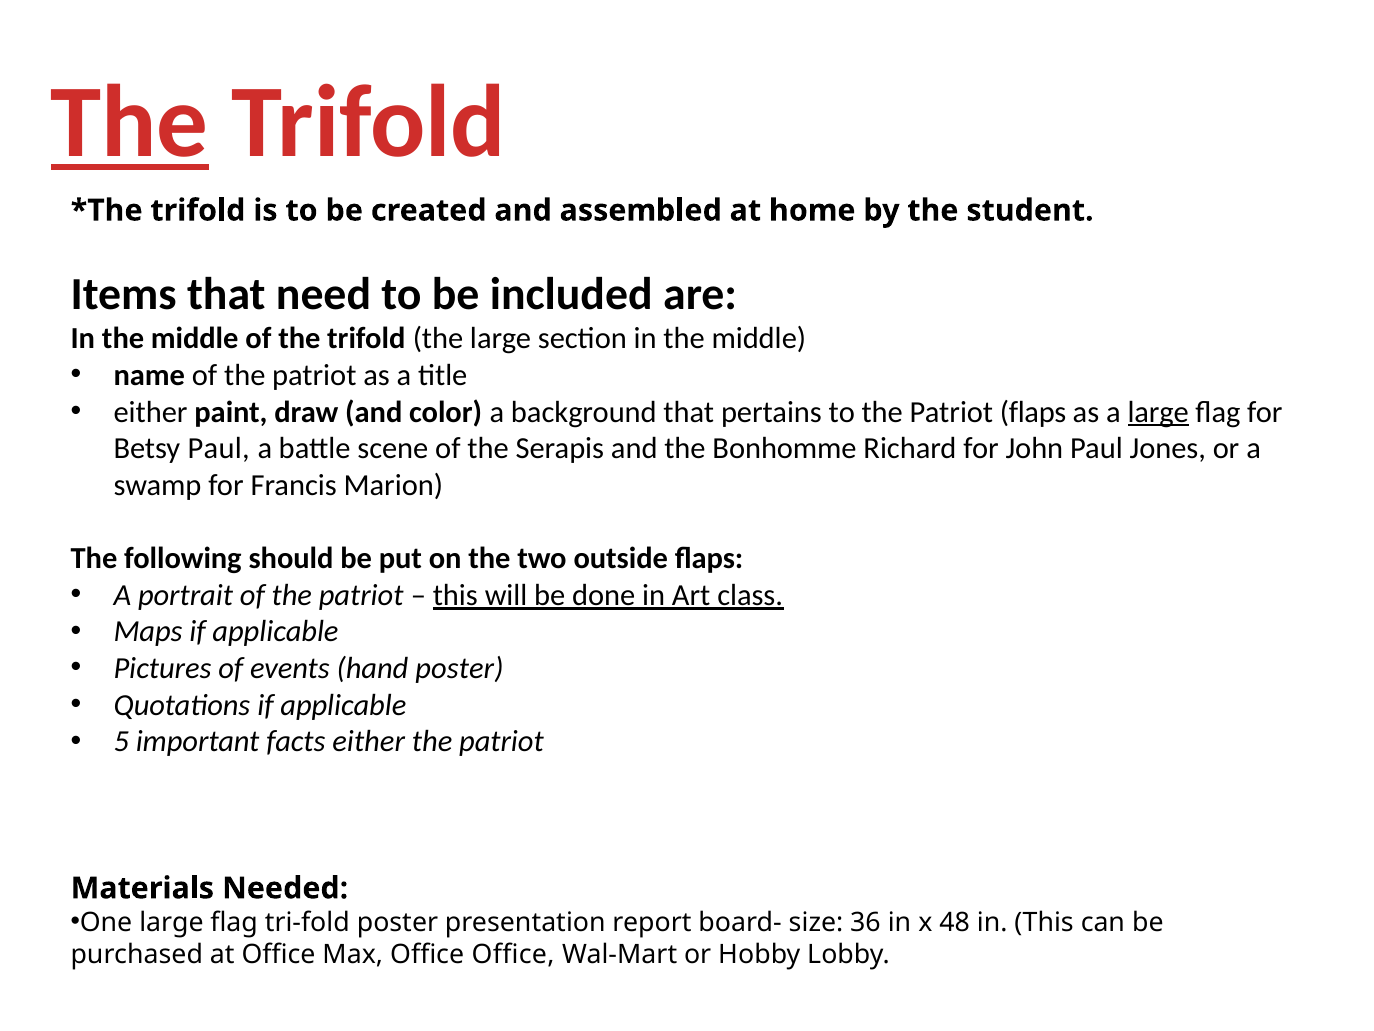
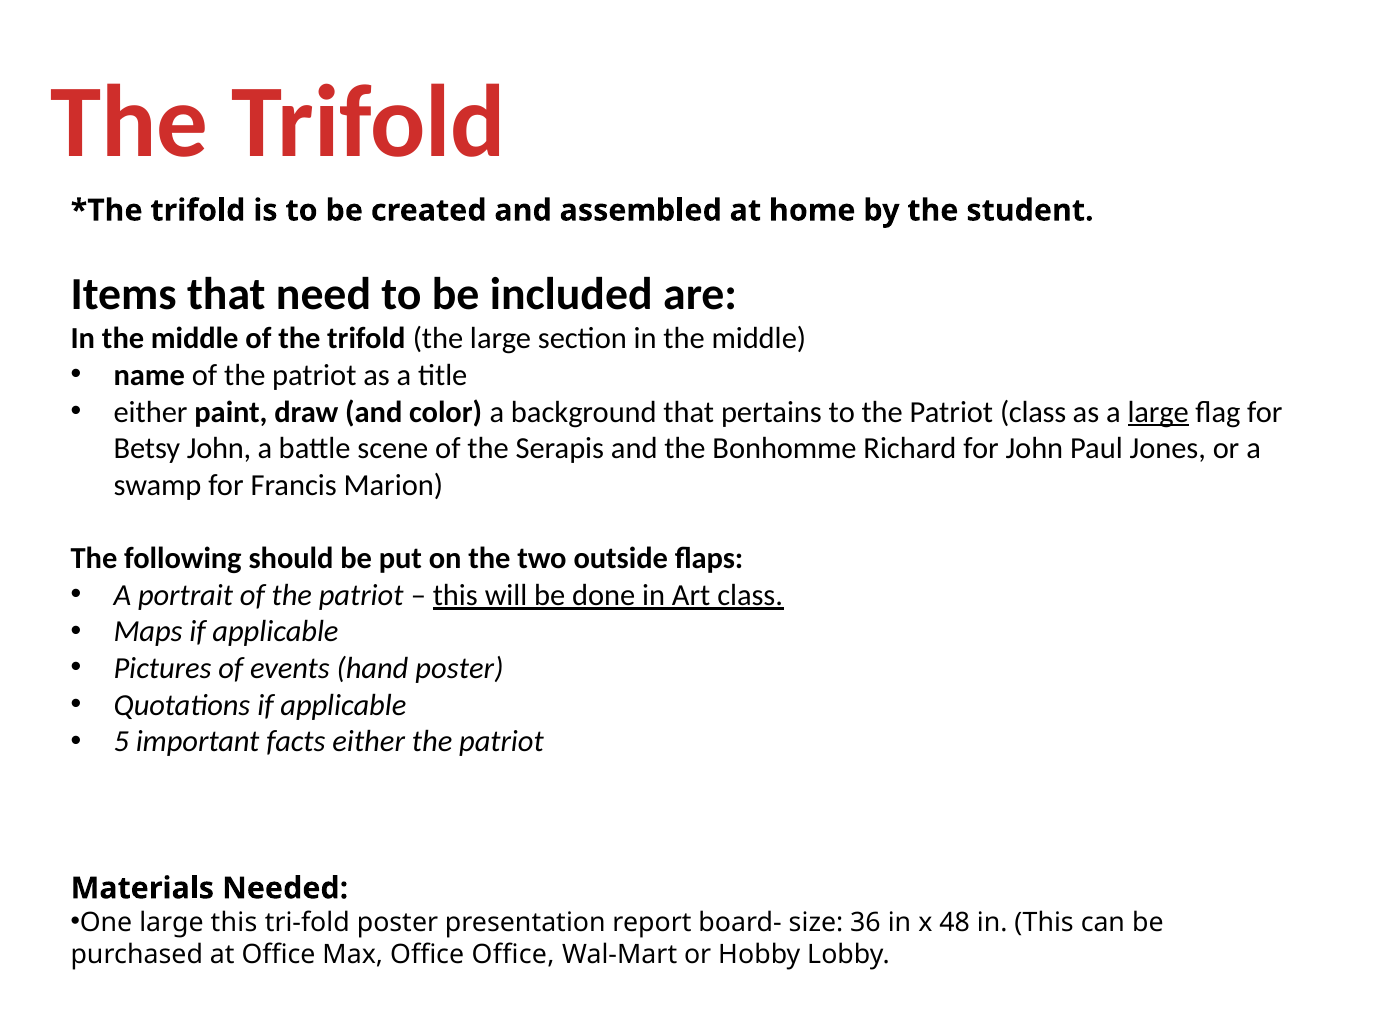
The underline: present -> none (130, 123)
Patriot flaps: flaps -> class (1033, 412)
Betsy Paul: Paul -> John (219, 448)
One large flag: flag -> this (234, 922)
